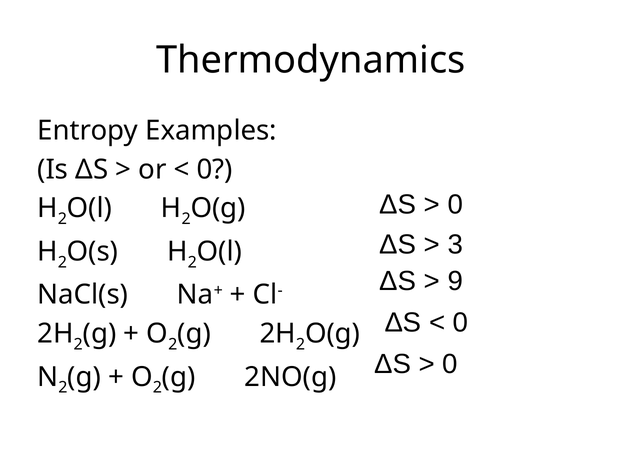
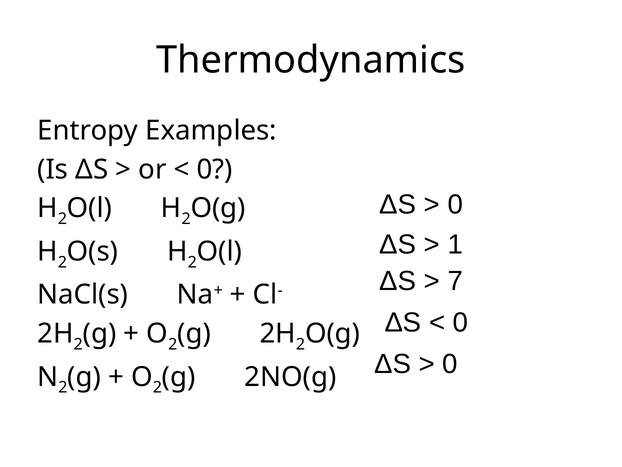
3: 3 -> 1 (455, 244)
9: 9 -> 7 (455, 281)
